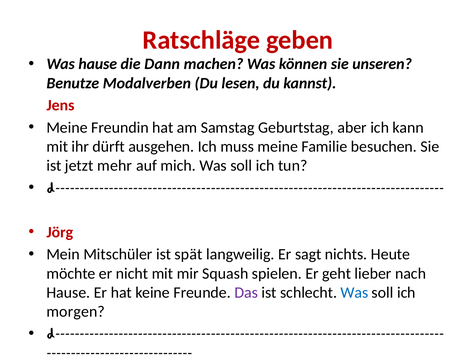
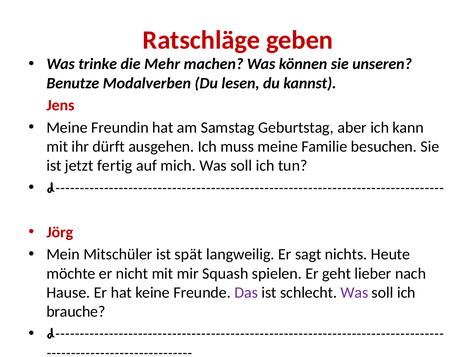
Was hause: hause -> trinke (98, 64)
Dann: Dann -> Mehr (162, 64)
mehr: mehr -> fertig (115, 166)
Was colour: blue -> purple (354, 293)
morgen: morgen -> brauche (76, 312)
